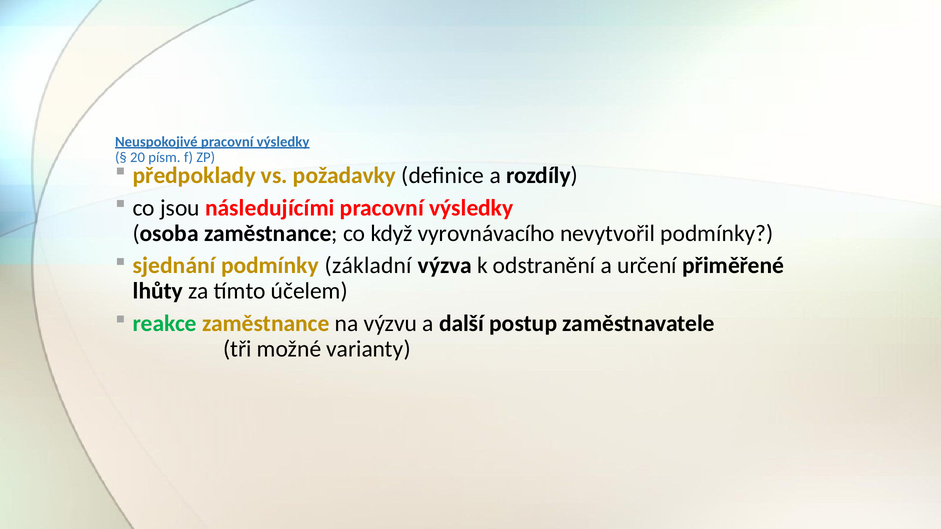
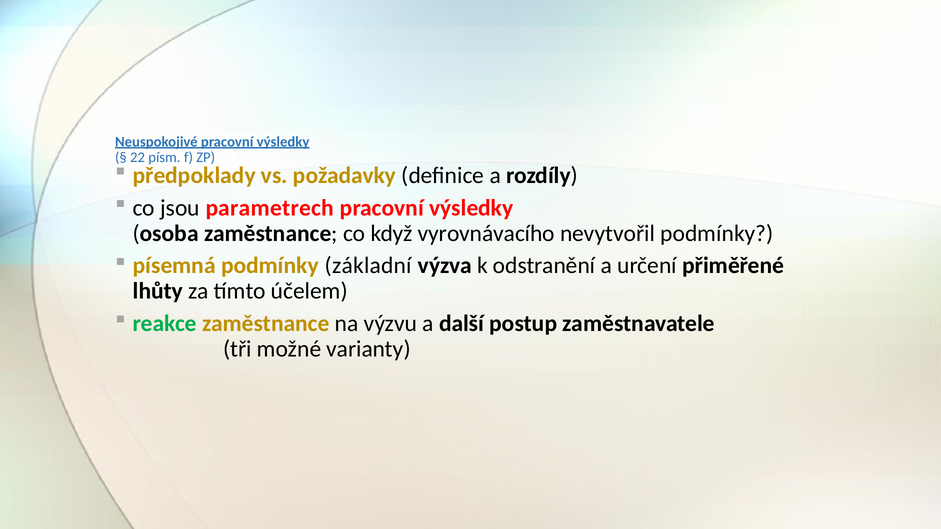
20: 20 -> 22 (138, 158)
následujícími: následujícími -> parametrech (270, 208)
sjednání: sjednání -> písemná (174, 266)
